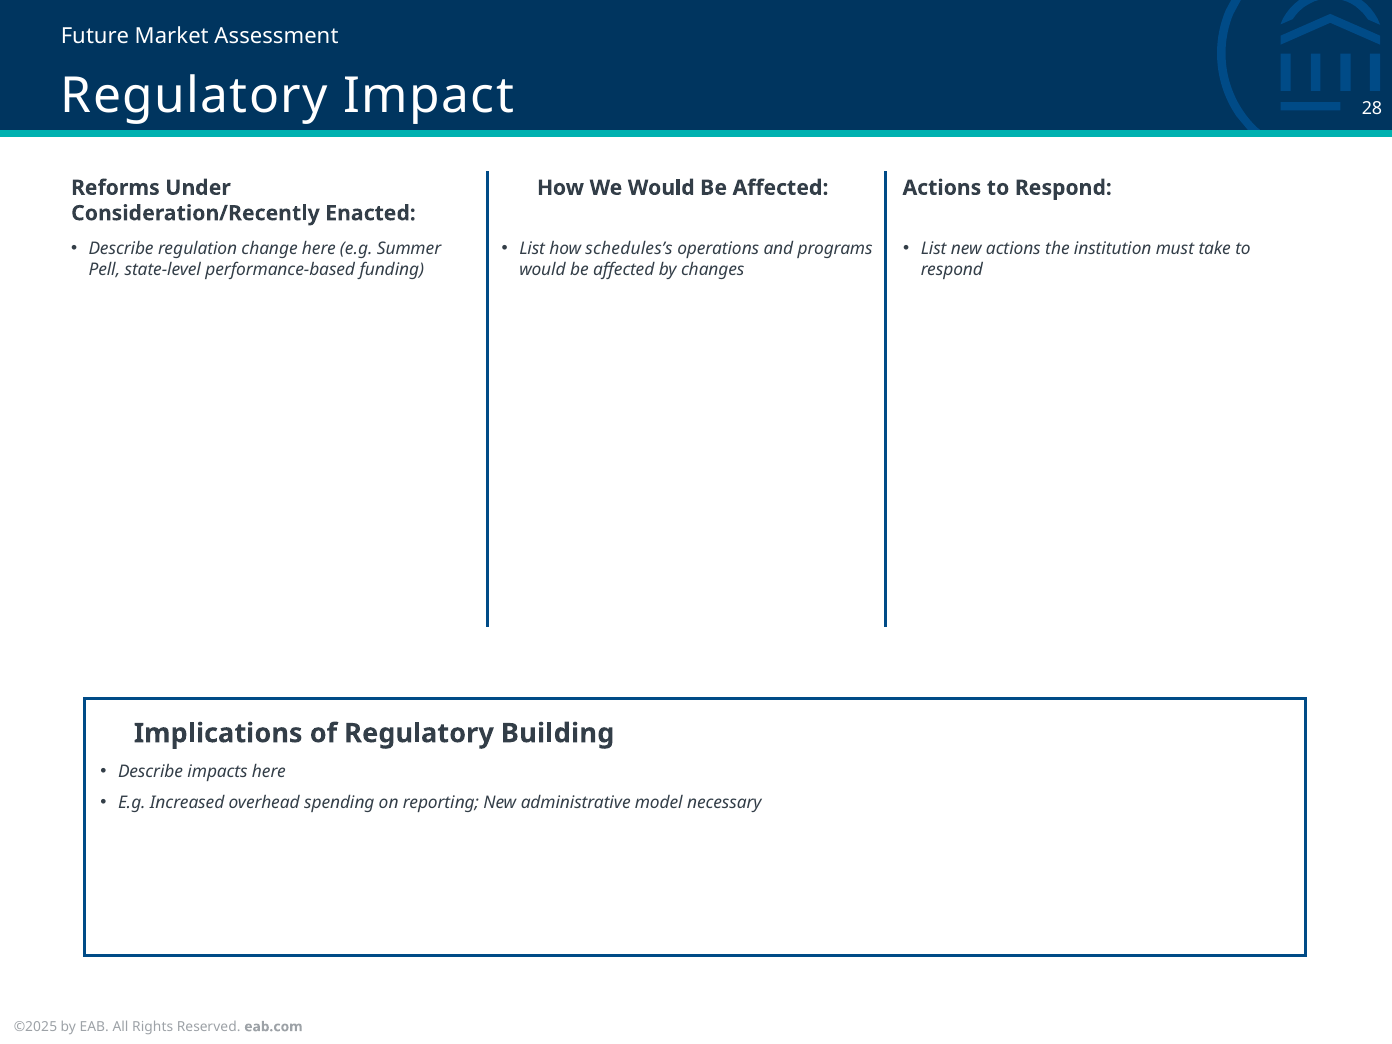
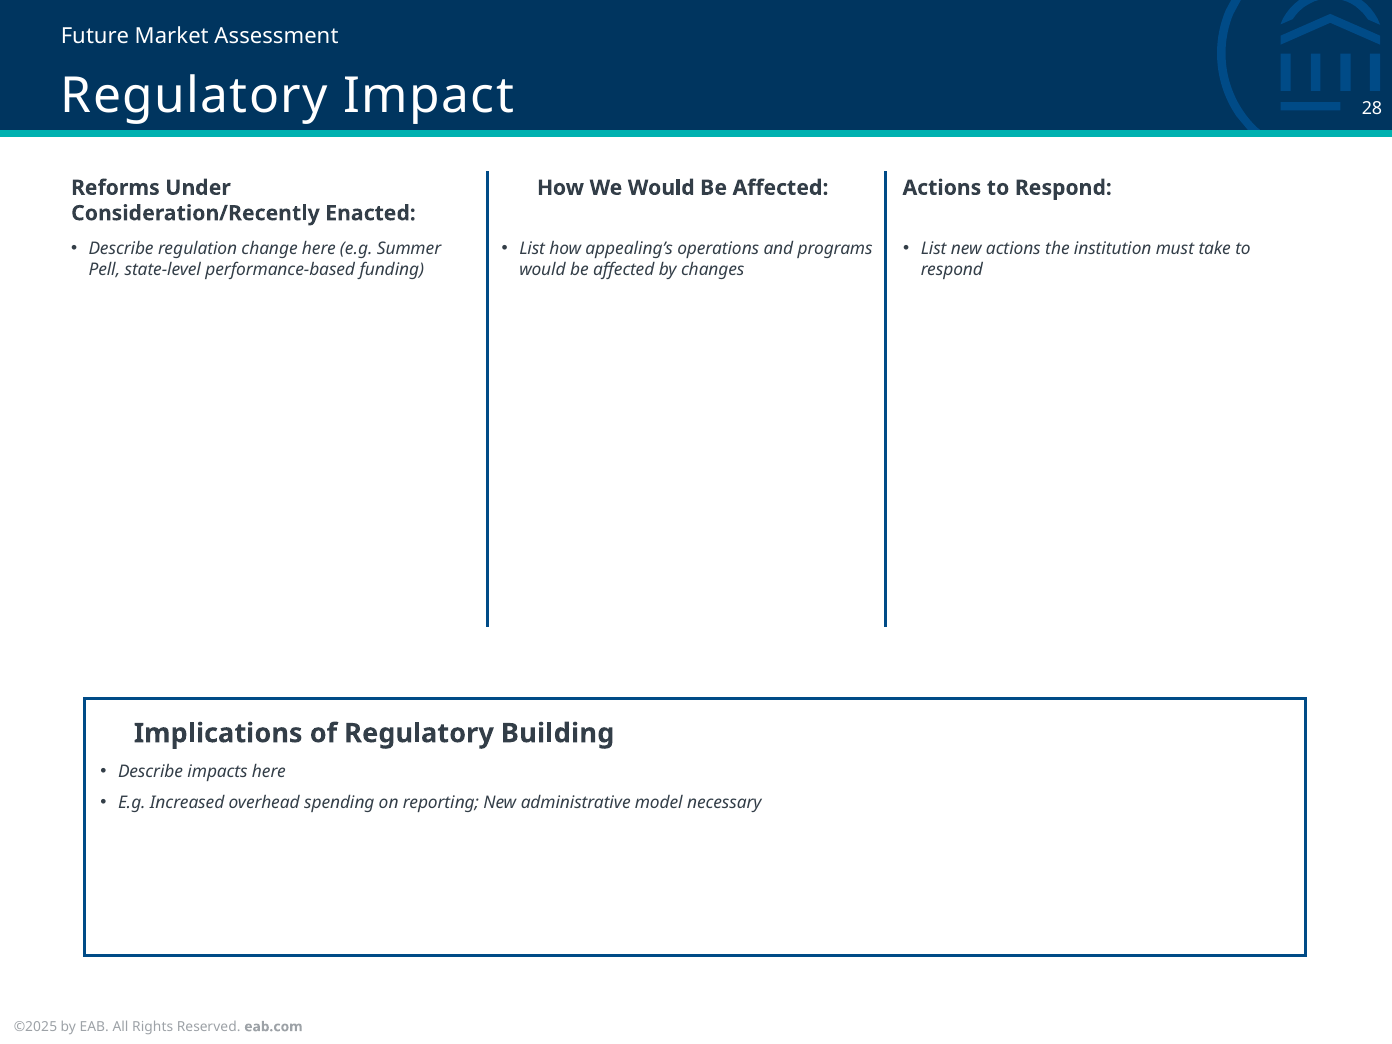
schedules’s: schedules’s -> appealing’s (629, 249)
